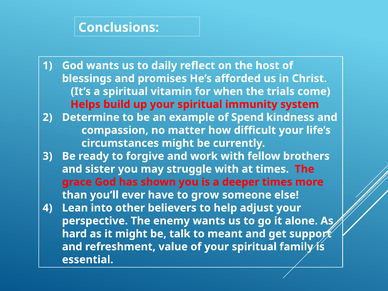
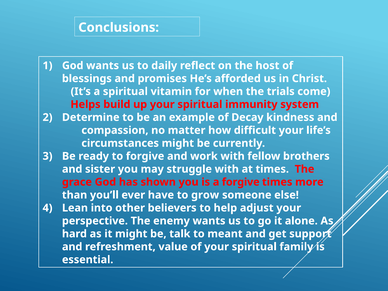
Spend: Spend -> Decay (247, 117)
a deeper: deeper -> forgive (241, 182)
